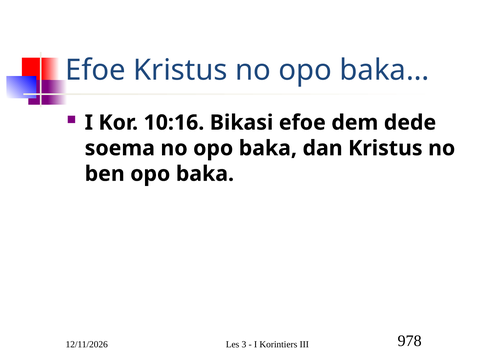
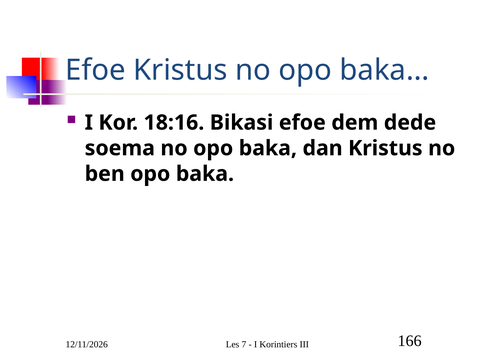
10:16: 10:16 -> 18:16 (174, 122)
3: 3 -> 7 (244, 344)
978: 978 -> 166 (410, 340)
